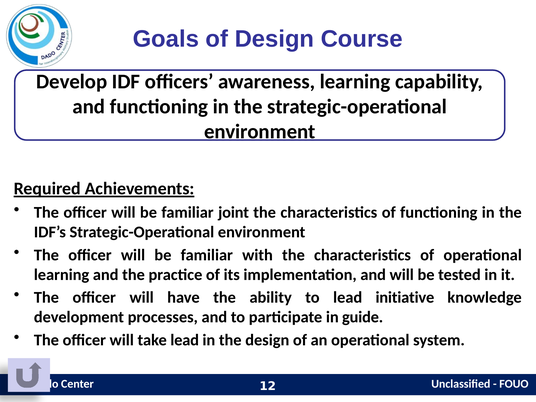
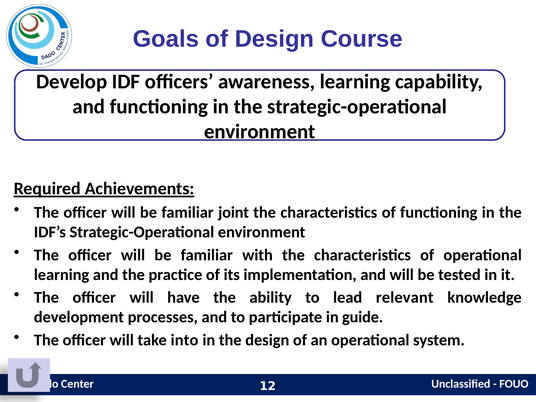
initiative: initiative -> relevant (405, 298)
take lead: lead -> into (185, 340)
